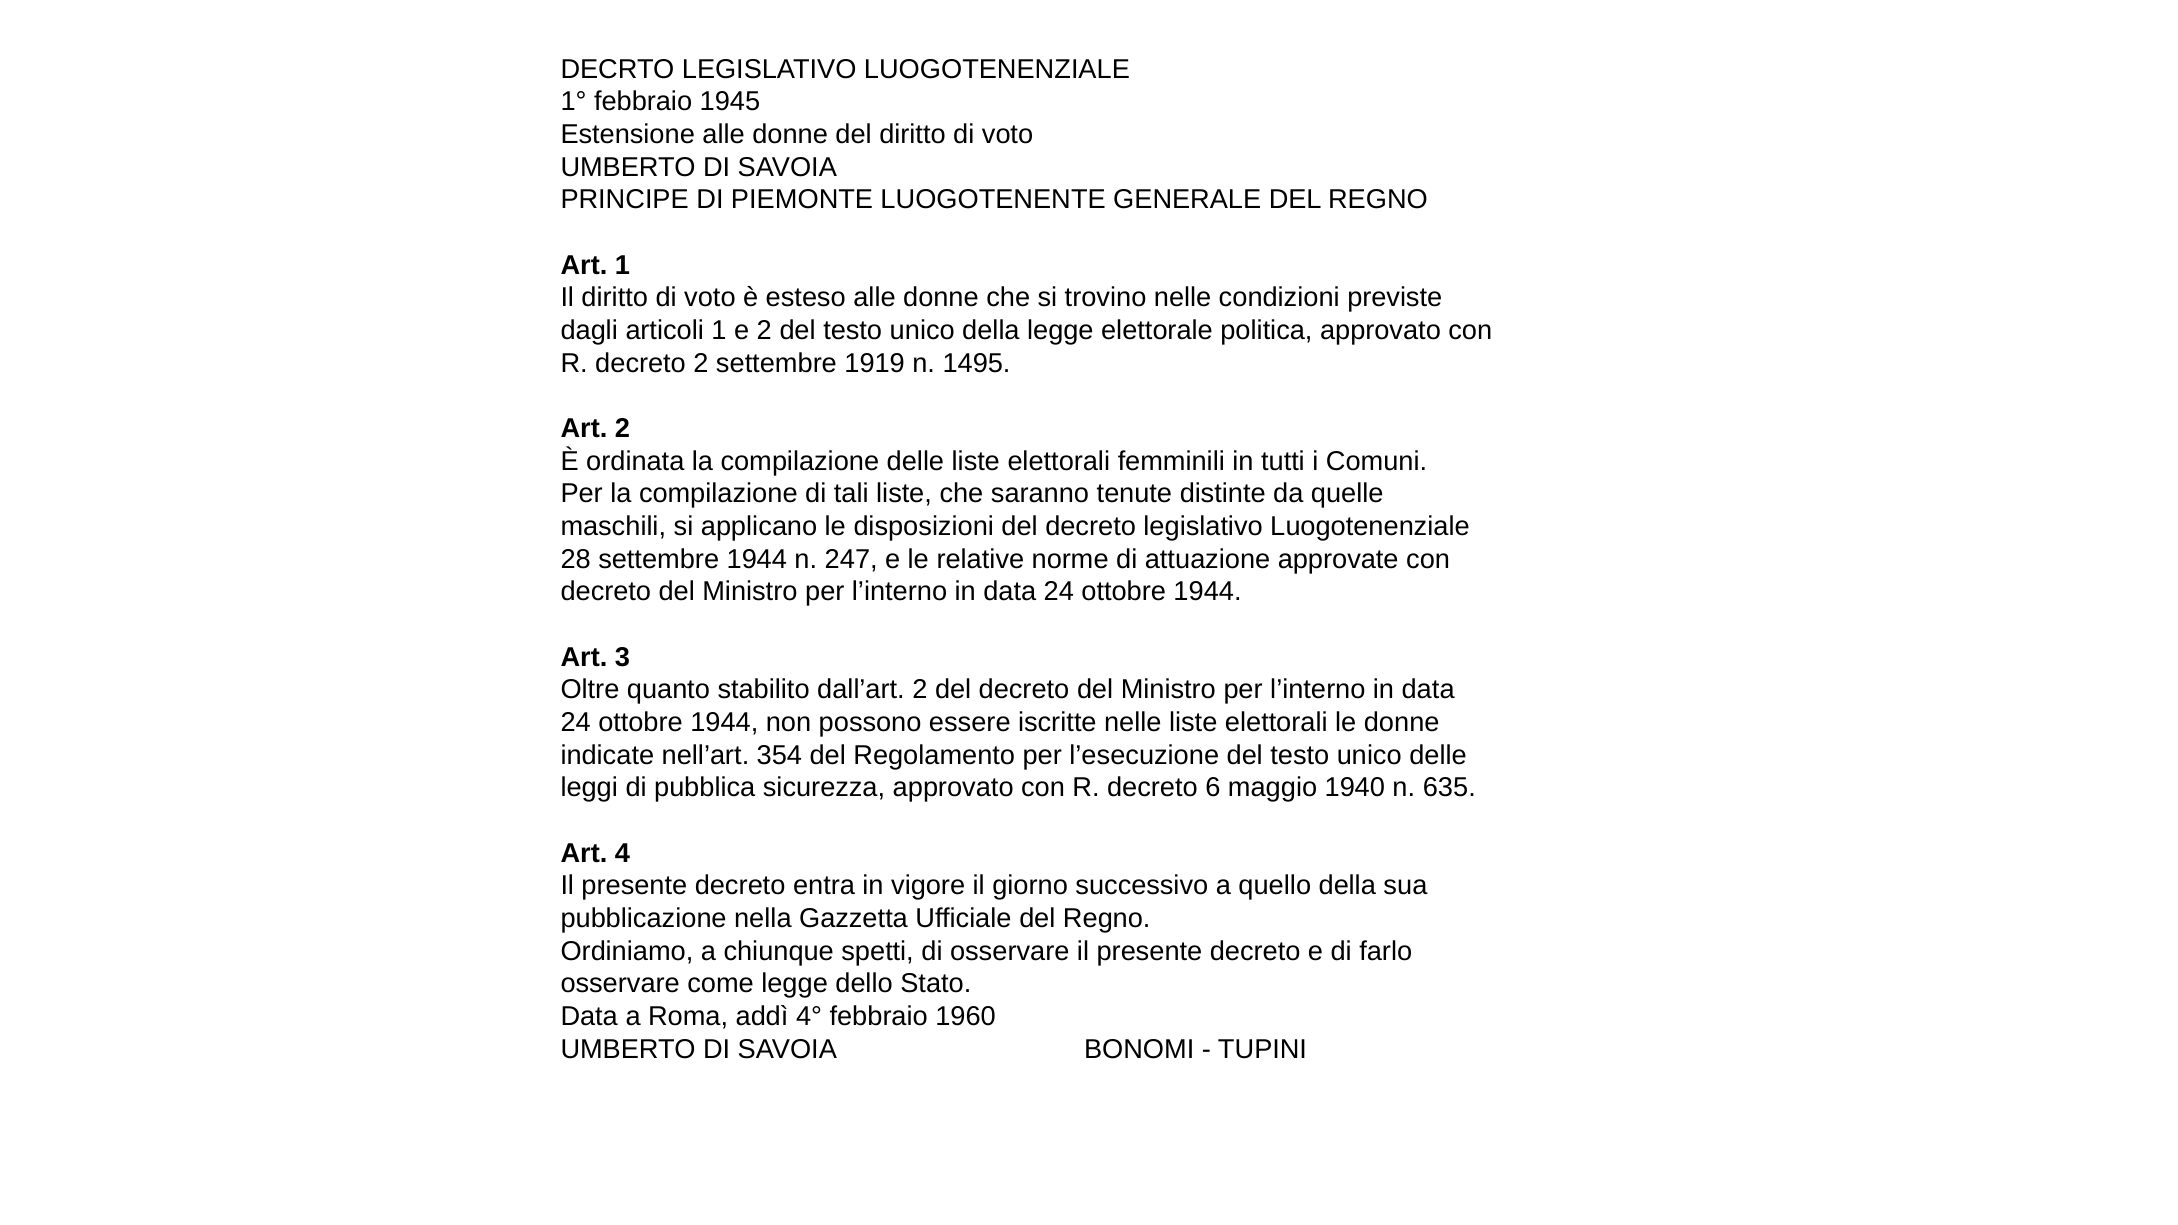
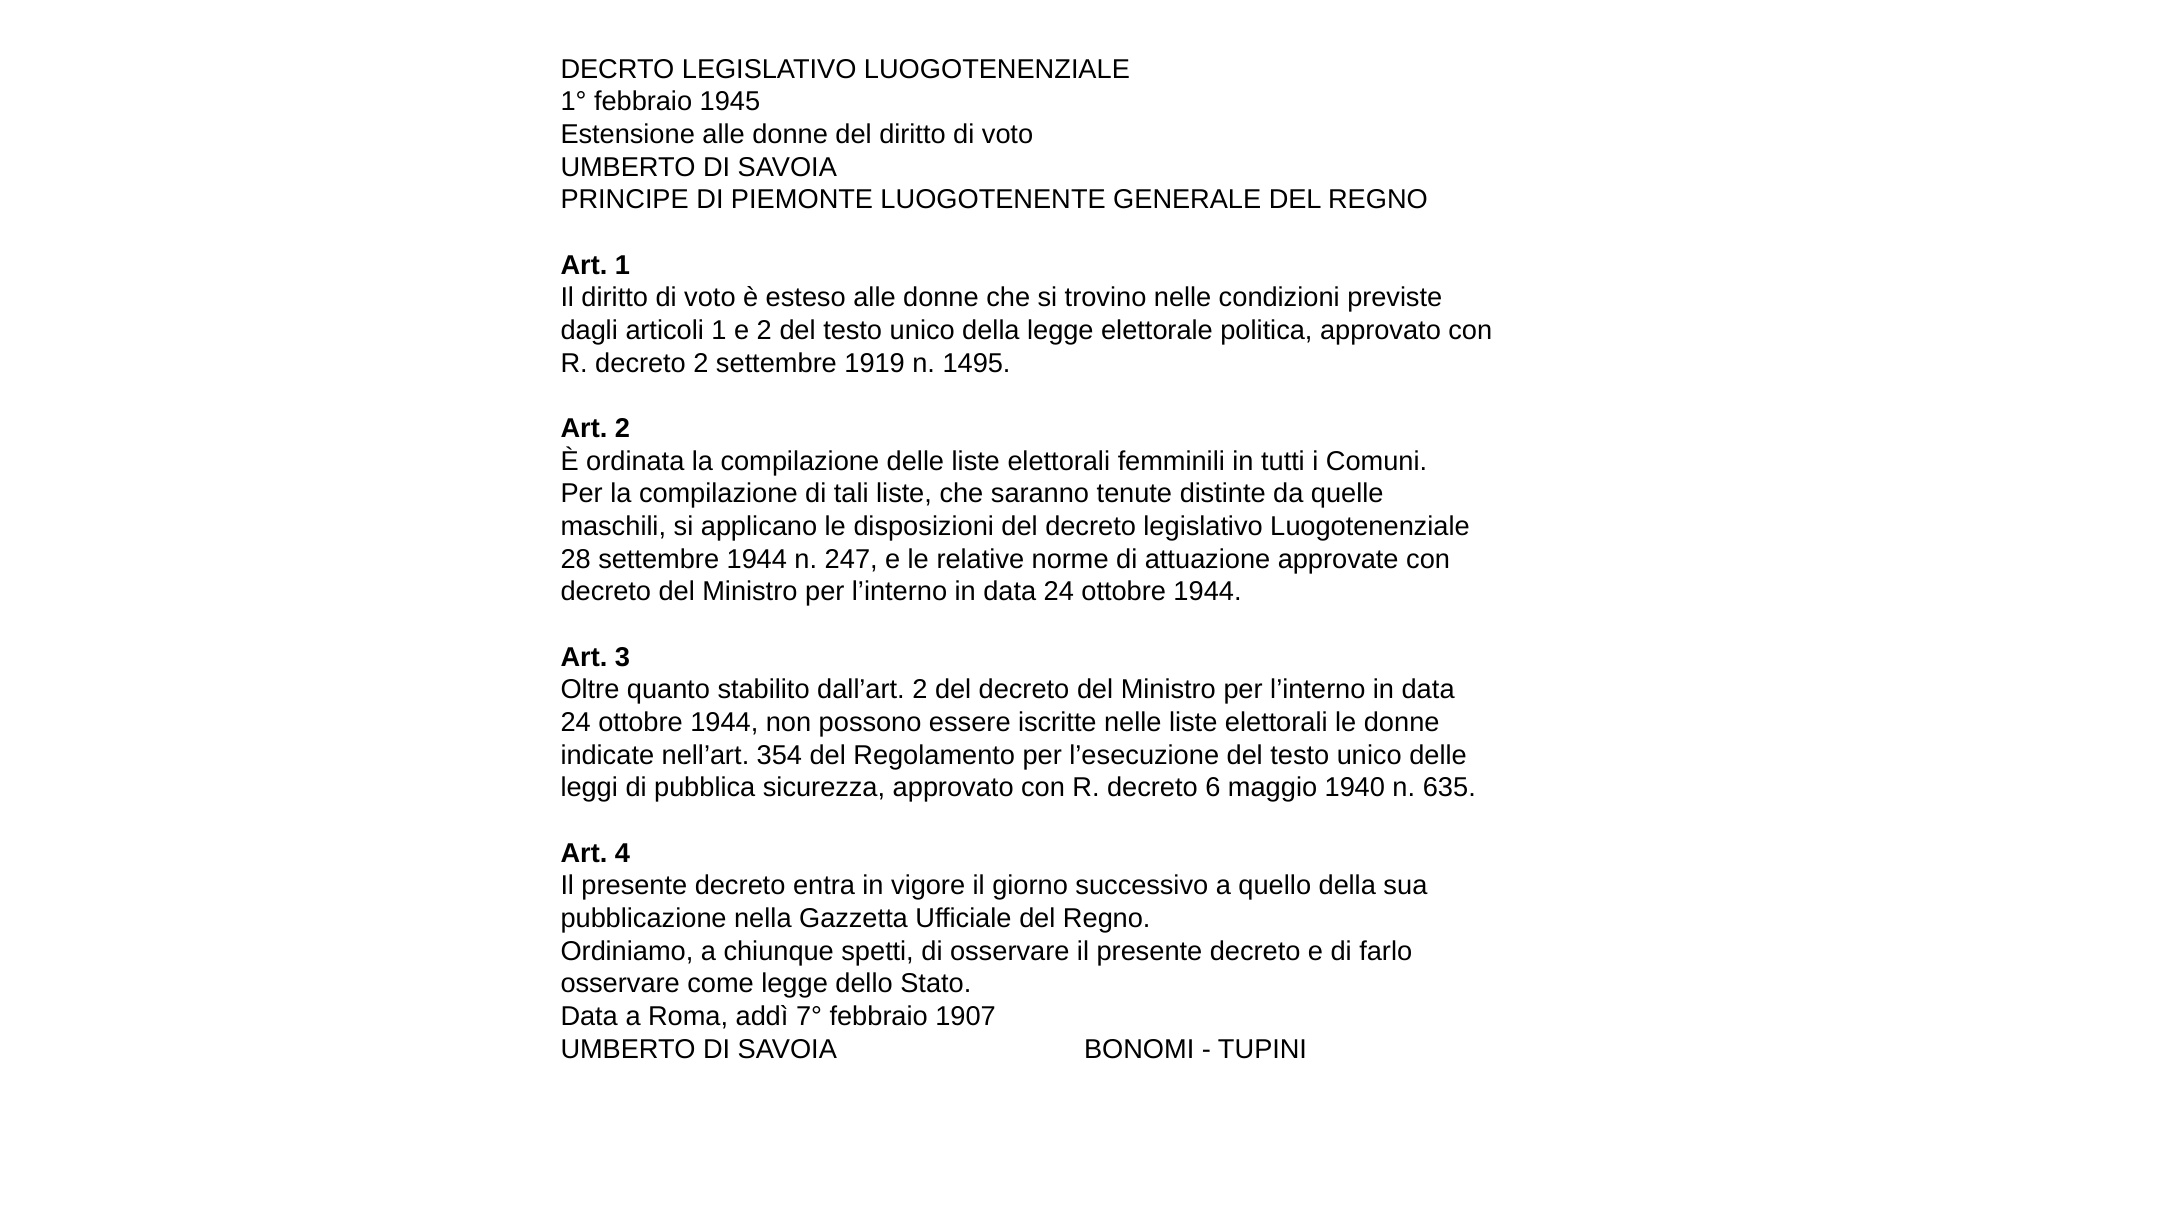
4°: 4° -> 7° (809, 1017)
1960: 1960 -> 1907 (966, 1017)
